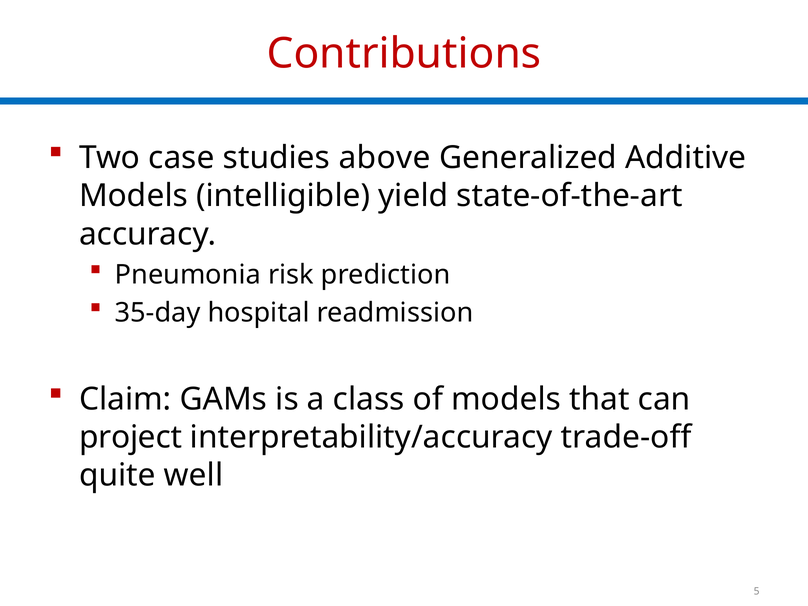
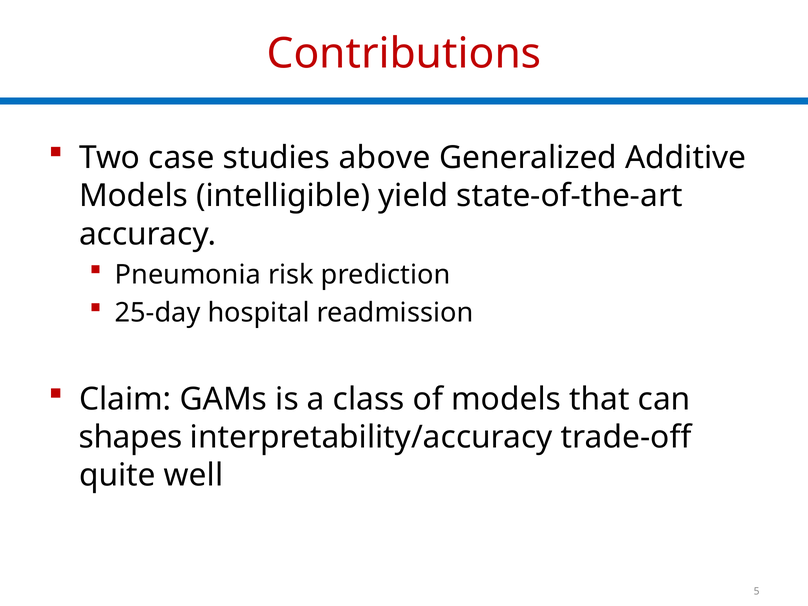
35-day: 35-day -> 25-day (158, 313)
project: project -> shapes (131, 437)
